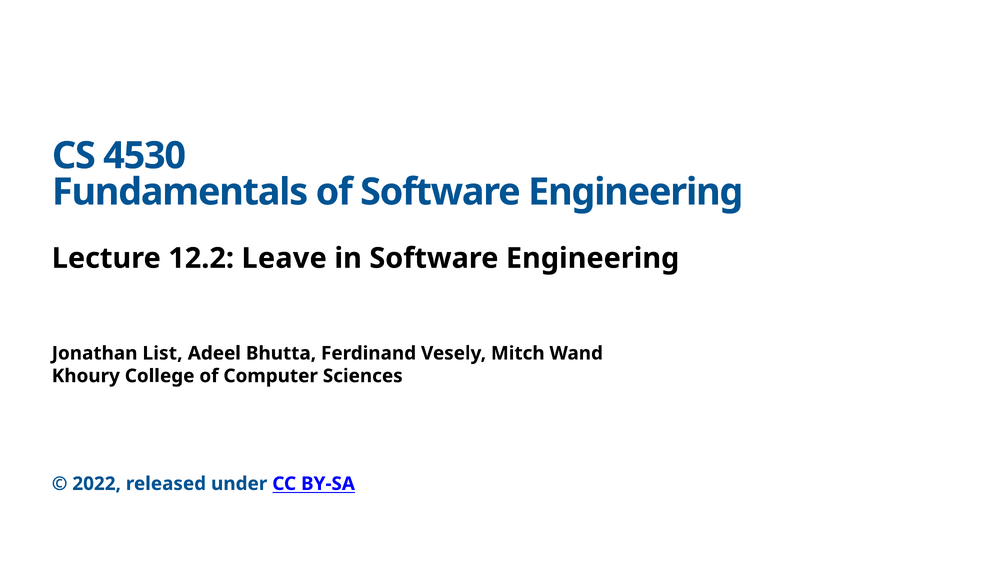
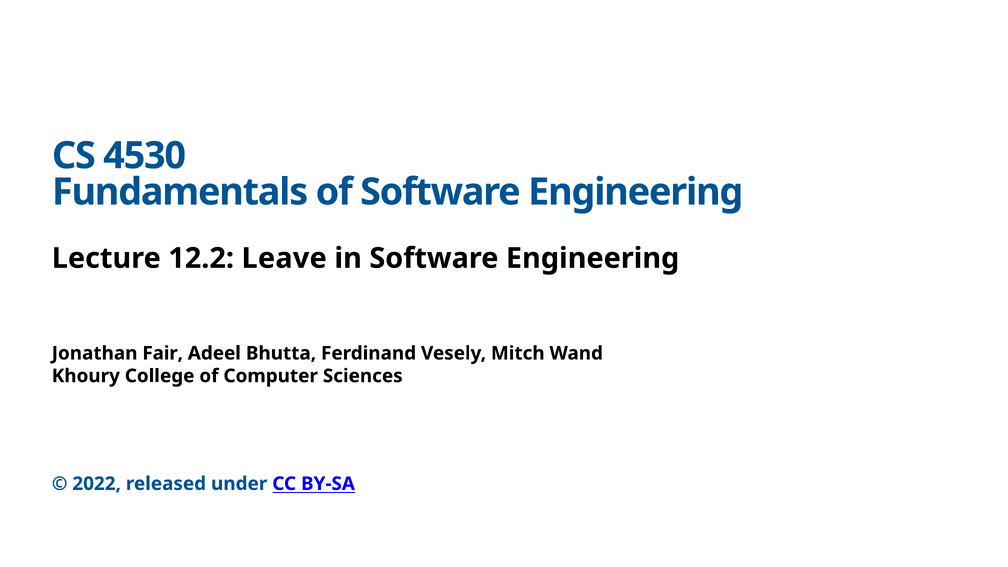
List: List -> Fair (163, 353)
